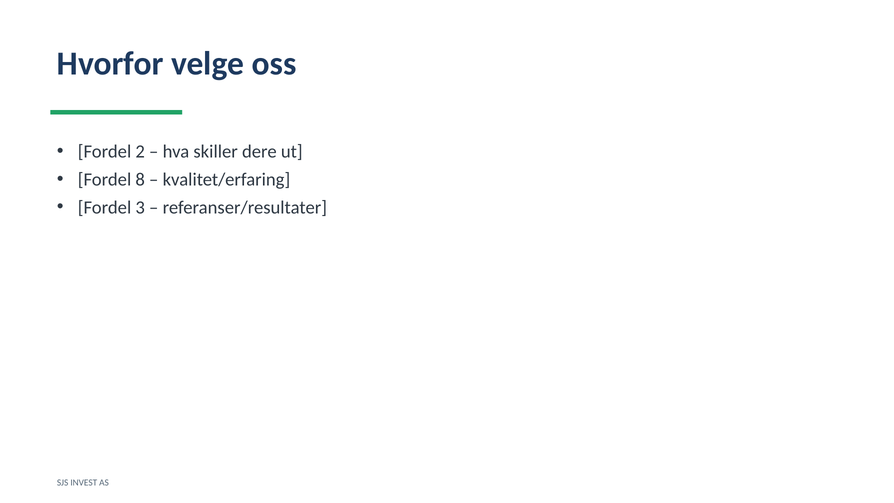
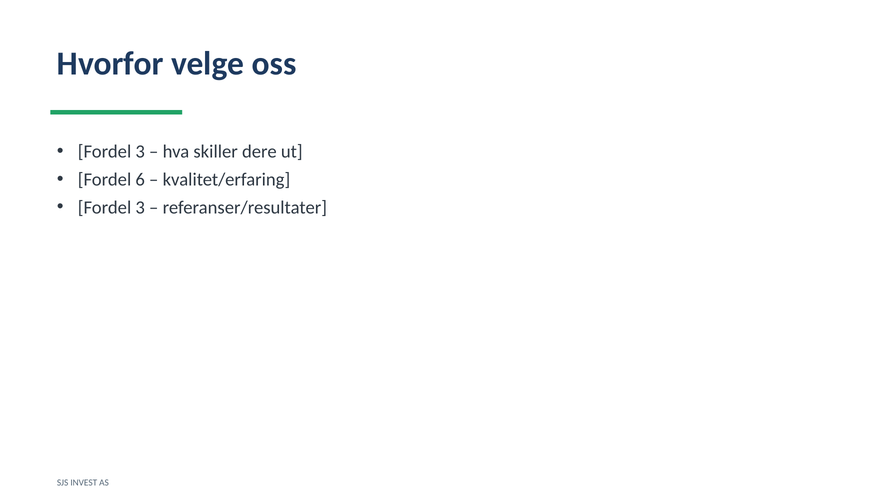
2: 2 -> 3 (140, 151)
8: 8 -> 6 (140, 179)
